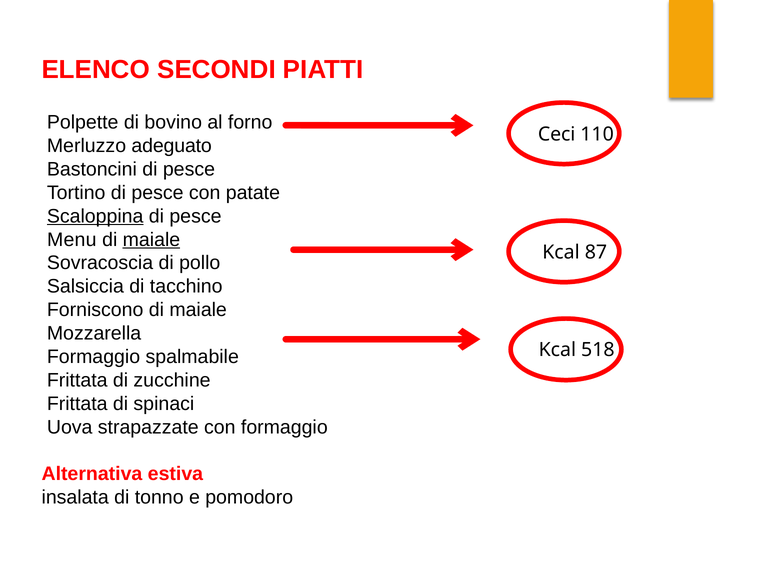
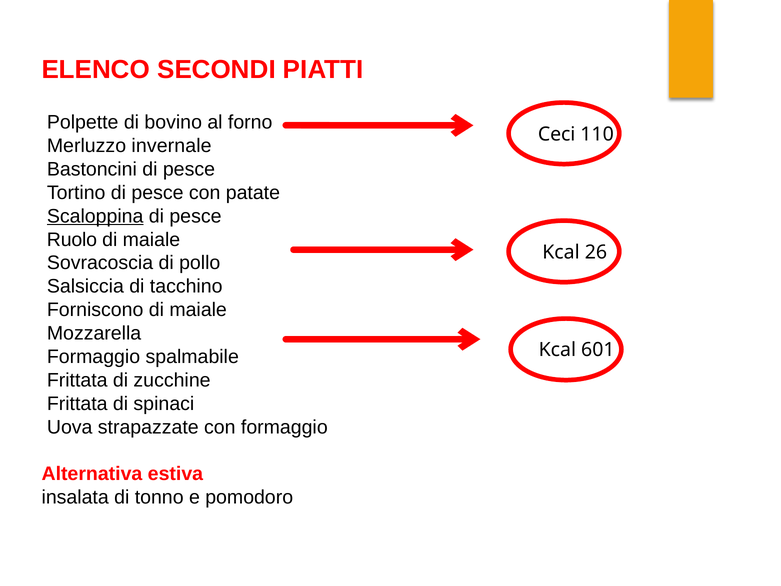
adeguato: adeguato -> invernale (172, 146)
Menu: Menu -> Ruolo (72, 239)
maiale underline: present -> none (151, 239)
87: 87 -> 26 (596, 252)
518: 518 -> 601 (598, 350)
